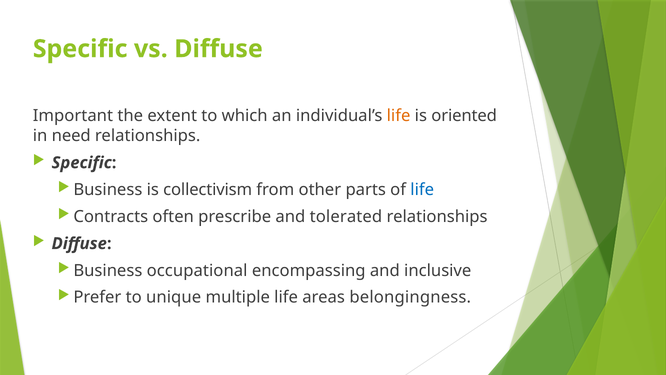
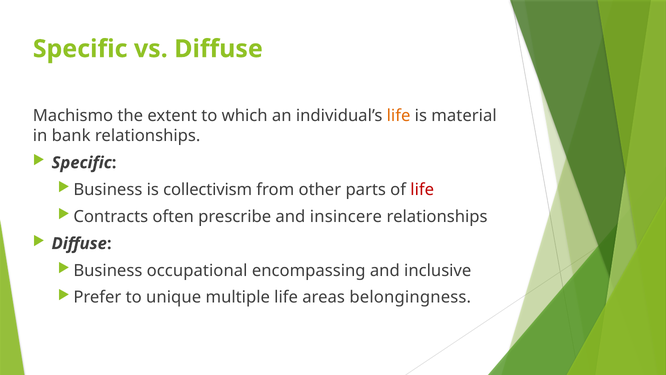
Important: Important -> Machismo (73, 116)
oriented: oriented -> material (464, 116)
need: need -> bank (71, 136)
life colour: blue -> red (422, 190)
tolerated: tolerated -> insincere (346, 216)
